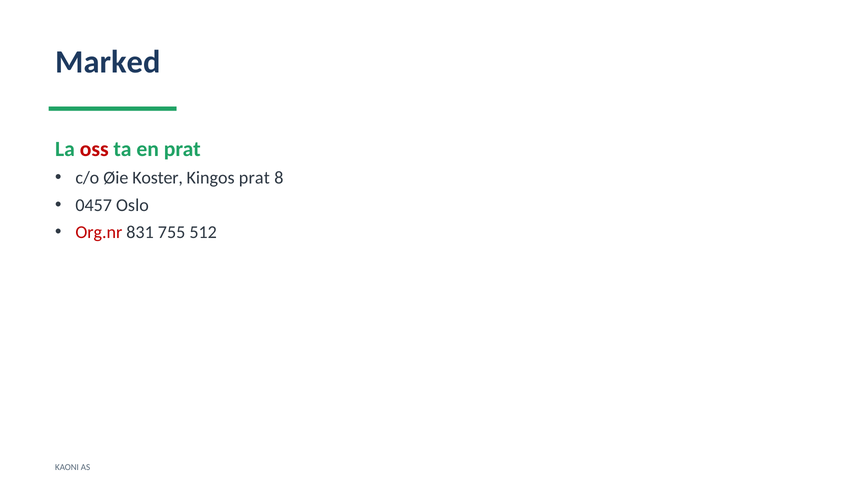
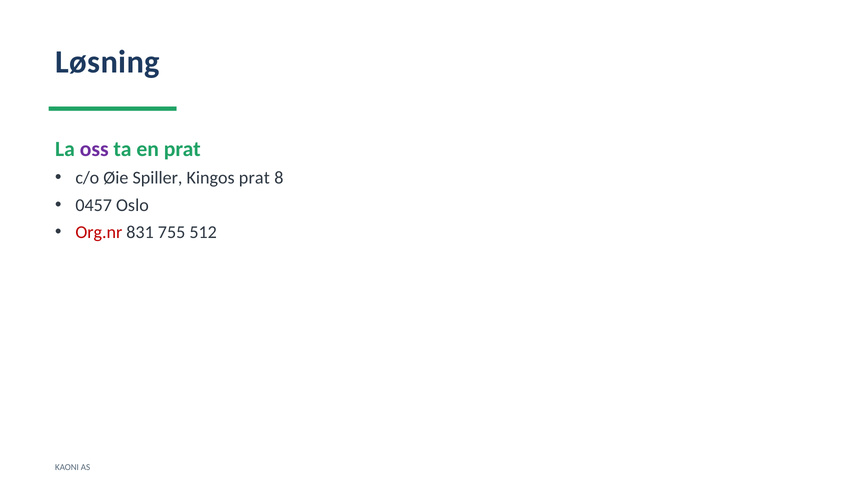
Marked: Marked -> Løsning (108, 62)
oss colour: red -> purple (94, 149)
Koster: Koster -> Spiller (157, 178)
